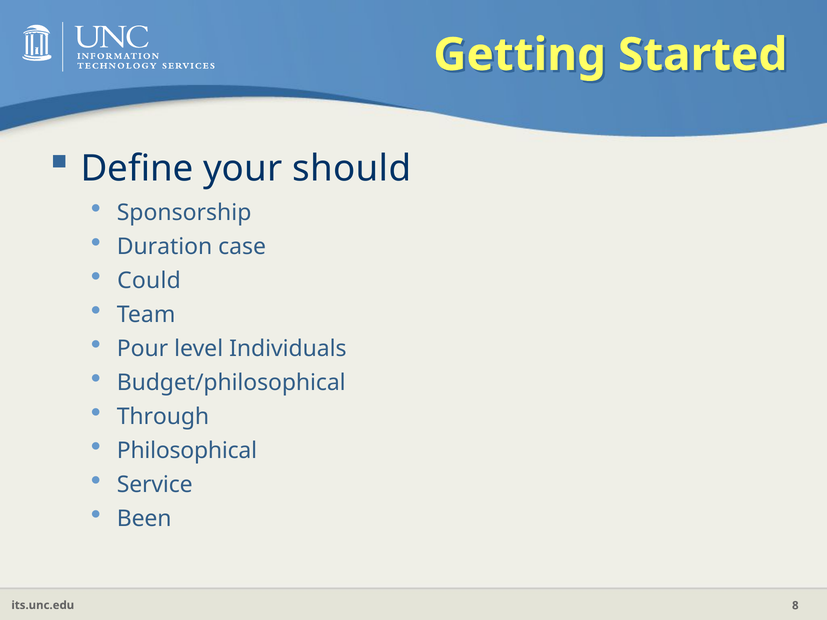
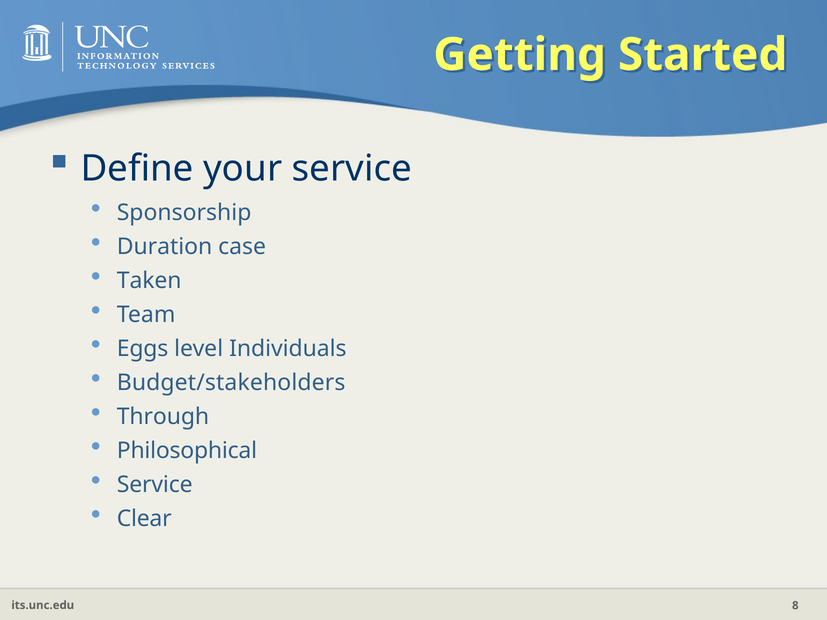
your should: should -> service (352, 169)
Could: Could -> Taken (149, 281)
Pour: Pour -> Eggs (143, 349)
Budget/philosophical: Budget/philosophical -> Budget/stakeholders (231, 383)
Been: Been -> Clear (144, 519)
